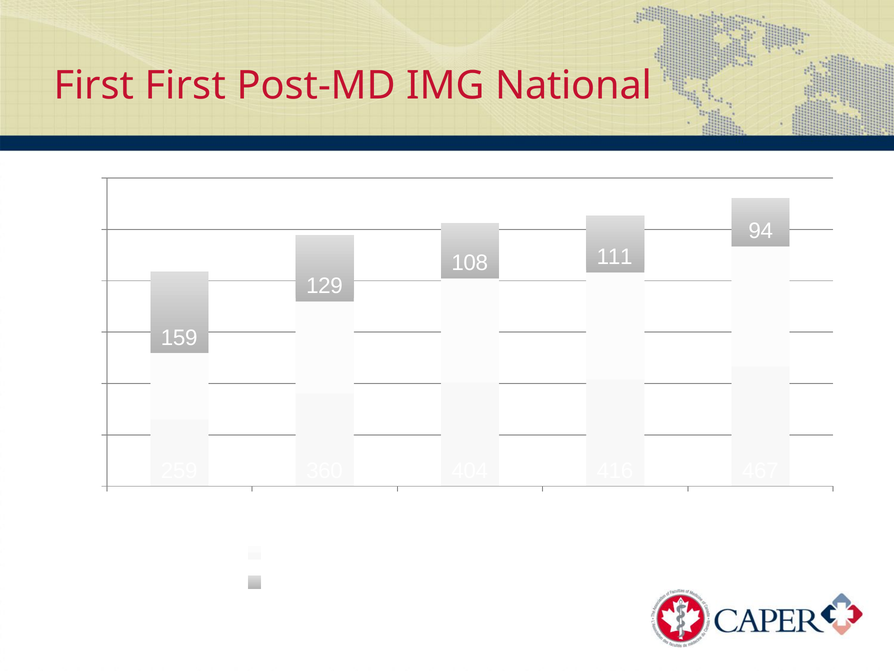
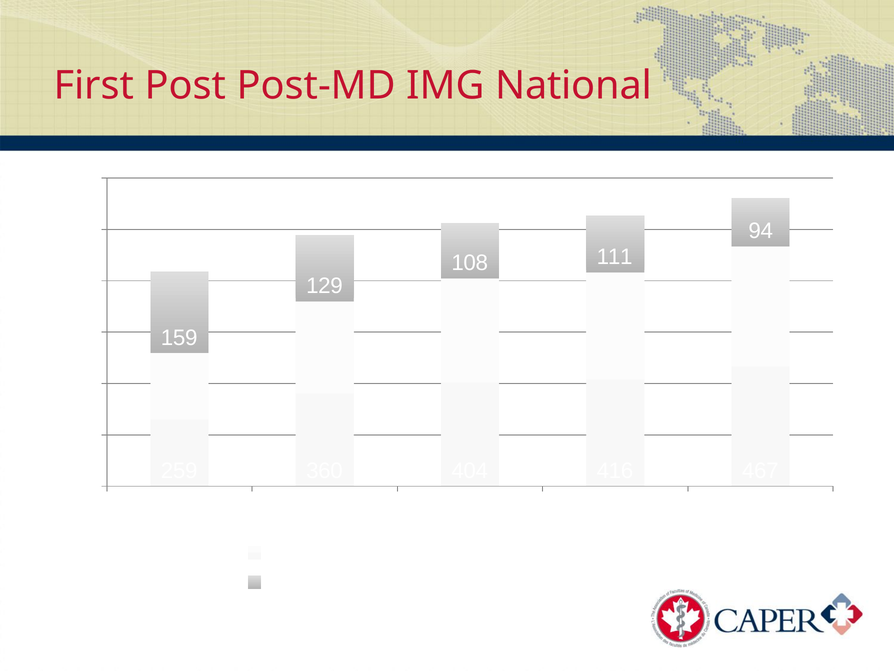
First First: First -> Post (185, 85)
